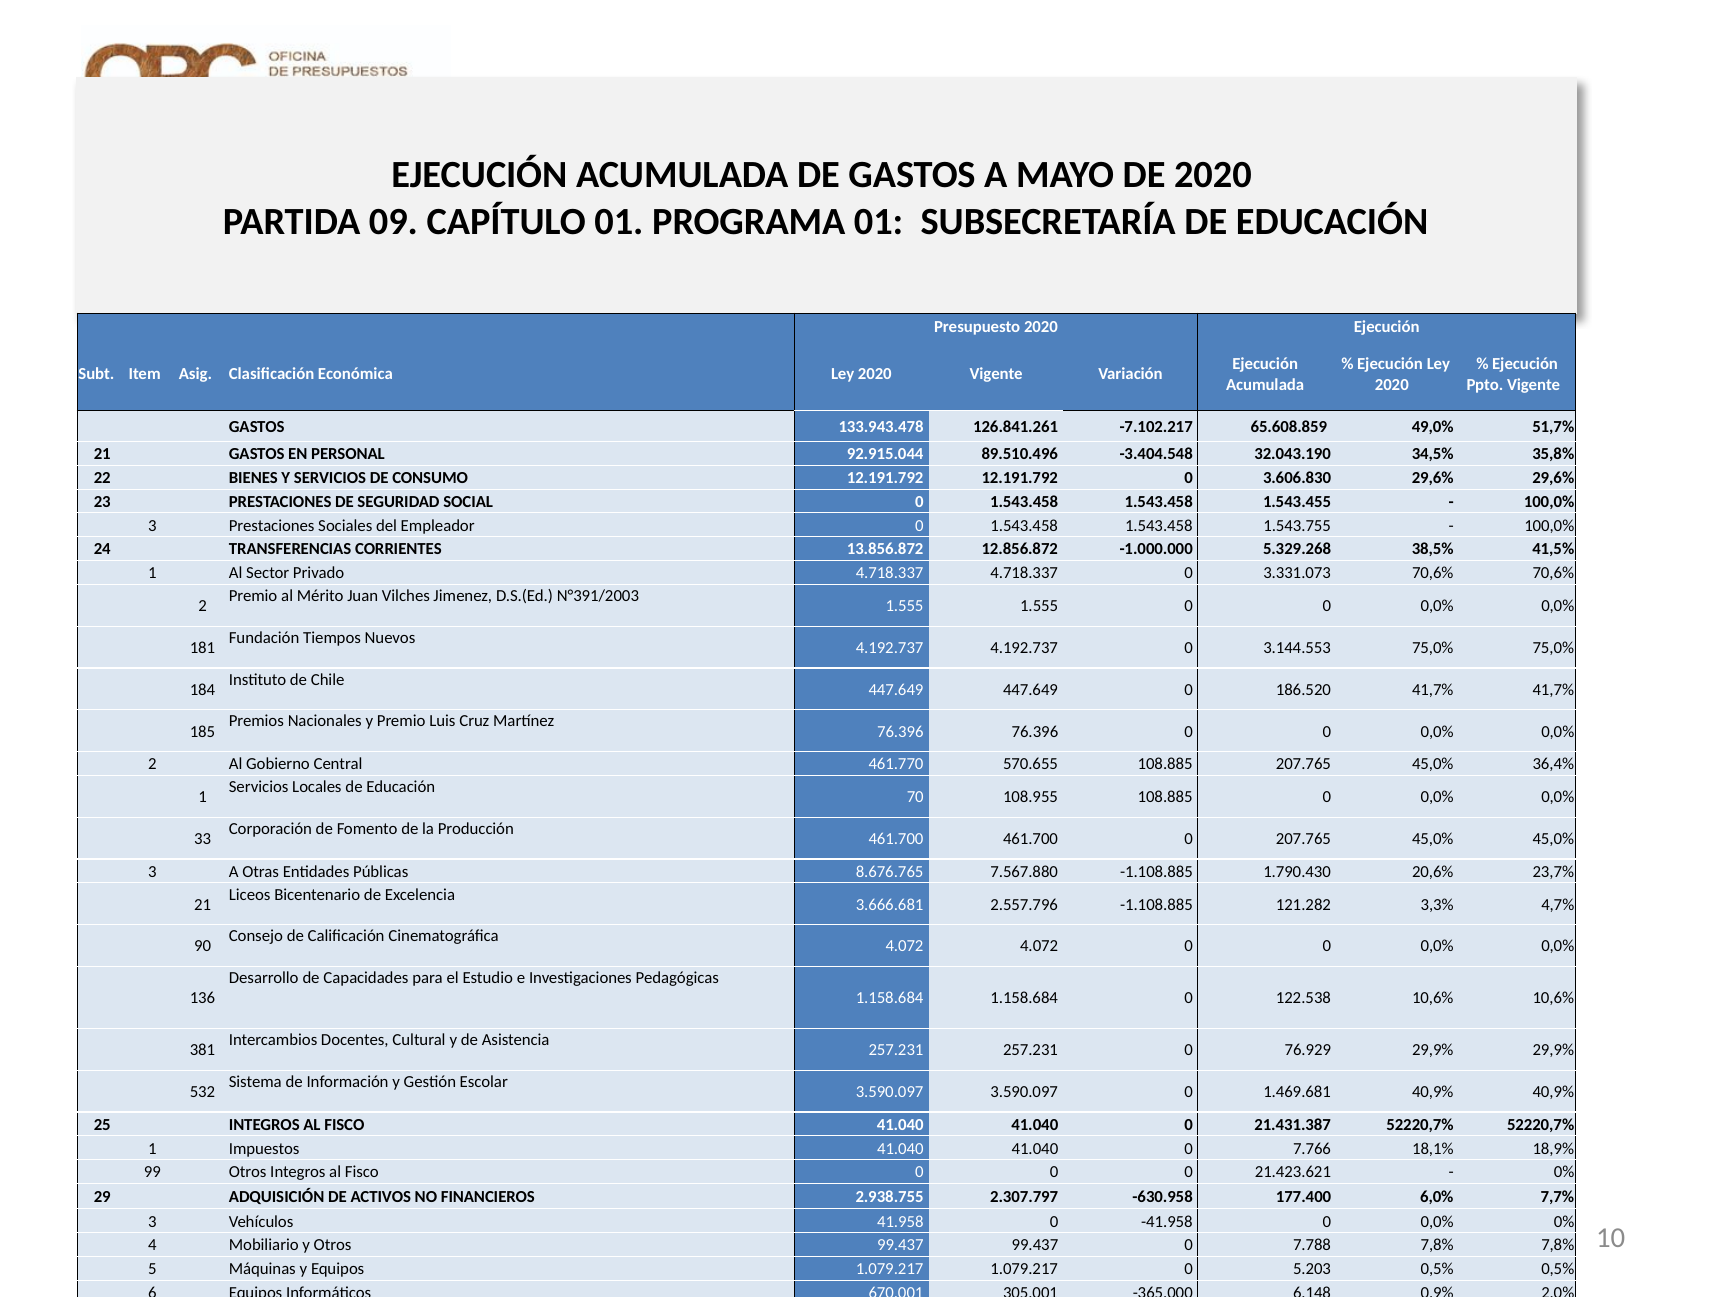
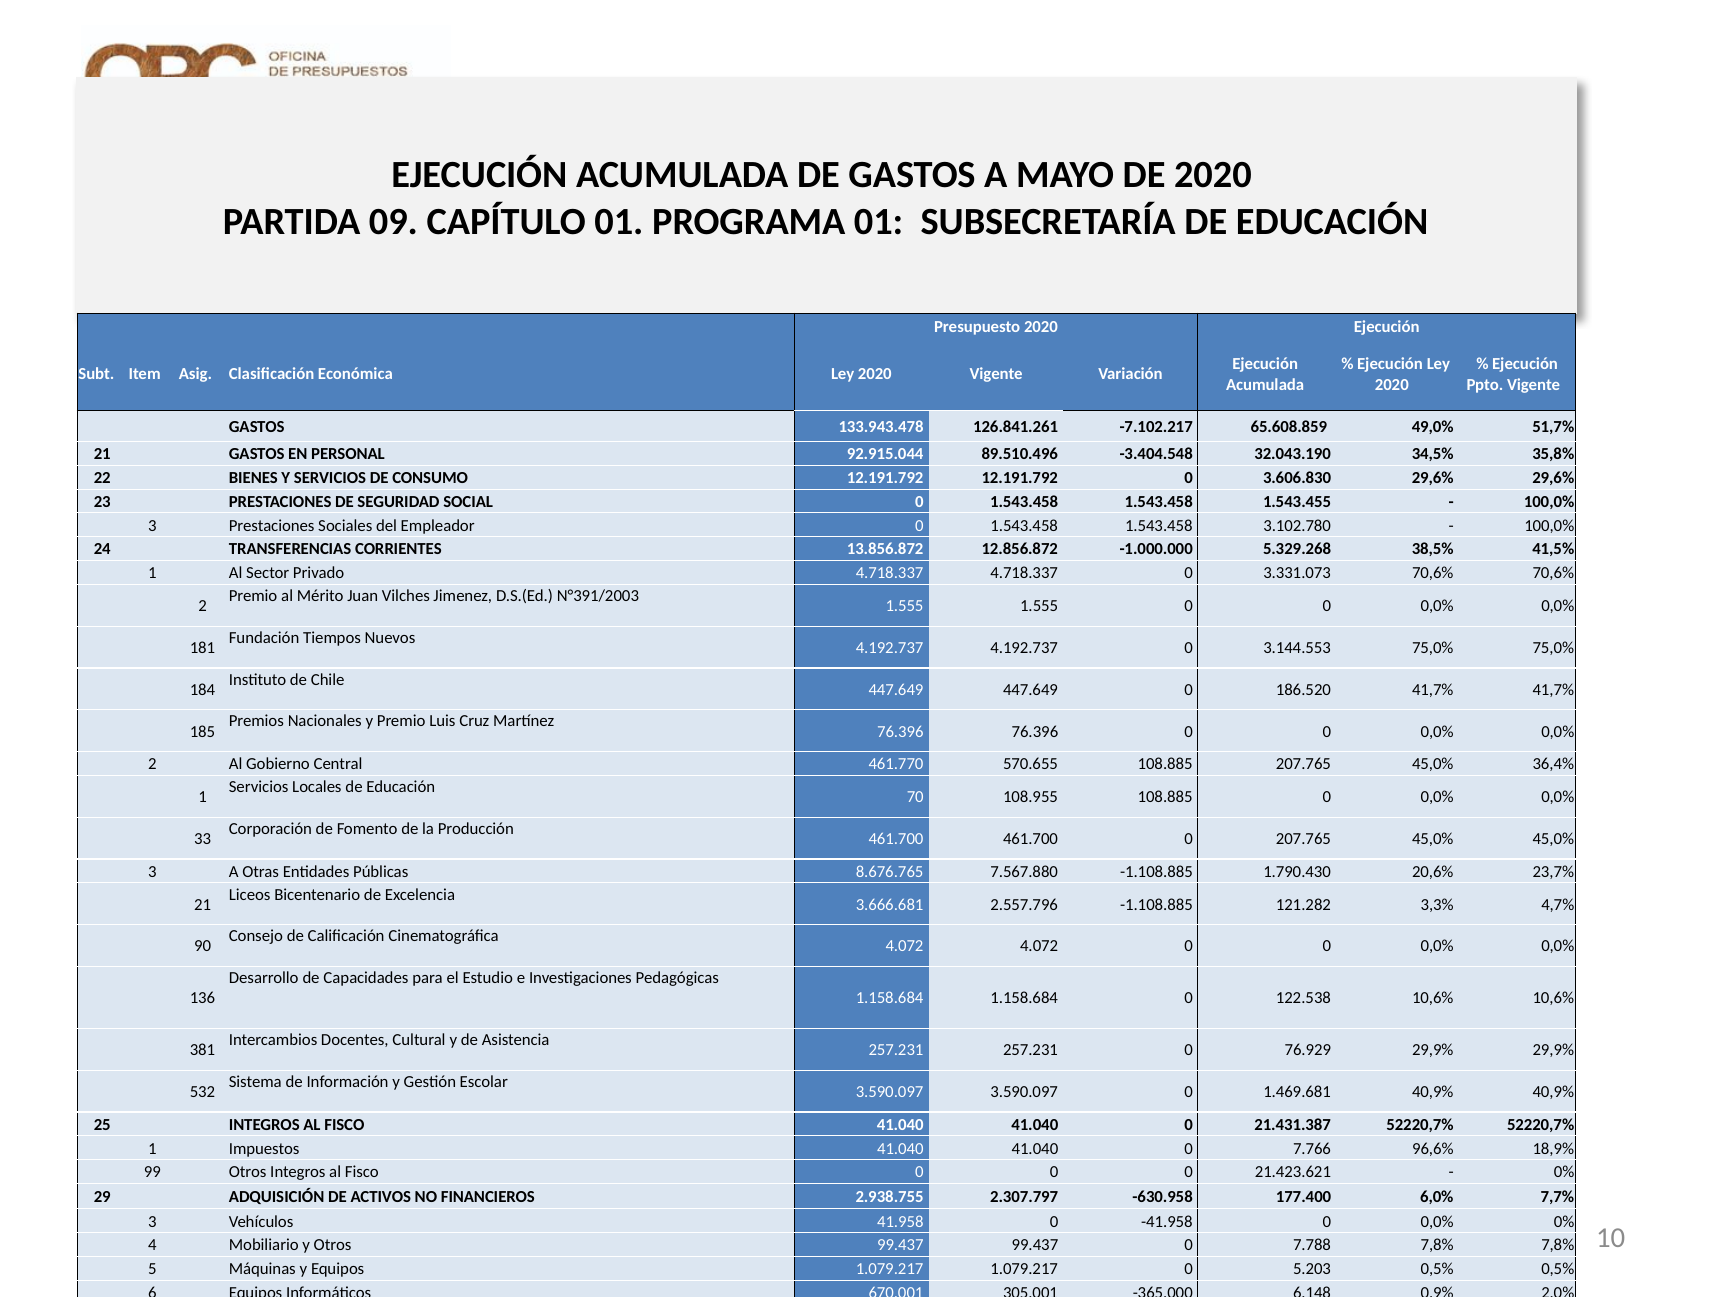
1.543.755: 1.543.755 -> 3.102.780 (1297, 525)
18,1%: 18,1% -> 96,6% (1433, 1148)
